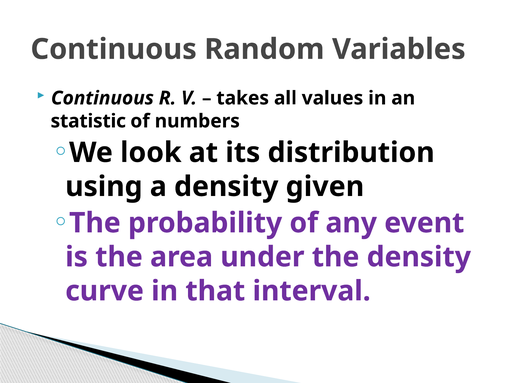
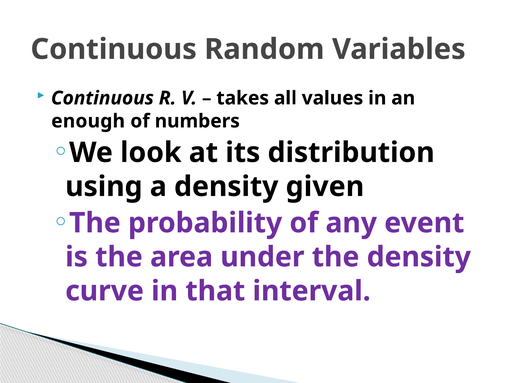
statistic: statistic -> enough (88, 121)
